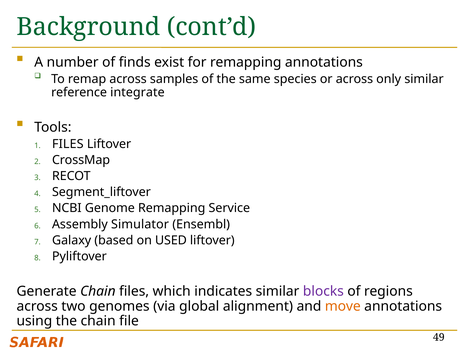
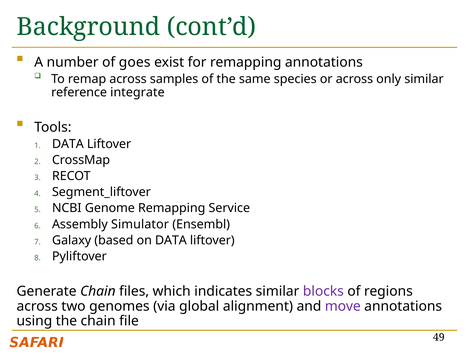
finds: finds -> goes (135, 62)
FILES: FILES -> DATA (68, 144)
on USED: USED -> DATA (171, 240)
move colour: orange -> purple (343, 306)
